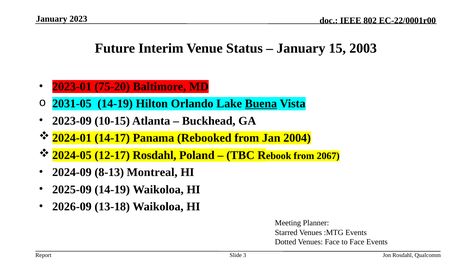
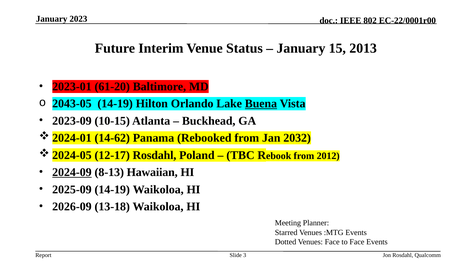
2003: 2003 -> 2013 (363, 48)
75-20: 75-20 -> 61-20 (112, 86)
2031-05: 2031-05 -> 2043-05 (72, 104)
14-17: 14-17 -> 14-62 (112, 138)
2004: 2004 -> 2032 (297, 138)
2067: 2067 -> 2012 (328, 155)
2024-09 underline: none -> present (72, 172)
Montreal: Montreal -> Hawaiian (152, 172)
